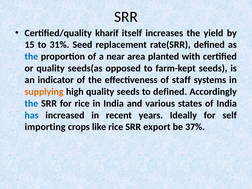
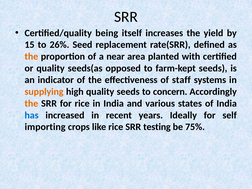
kharif: kharif -> being (107, 33)
31%: 31% -> 26% (59, 45)
the colour: blue -> orange (31, 56)
to defined: defined -> concern (170, 92)
the colour: blue -> orange (31, 103)
export: export -> testing (157, 127)
37%: 37% -> 75% (195, 127)
